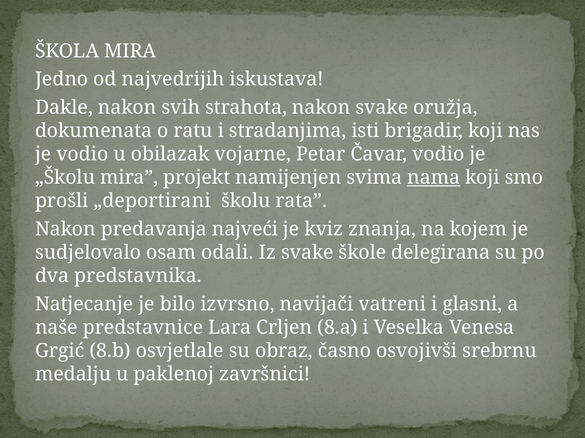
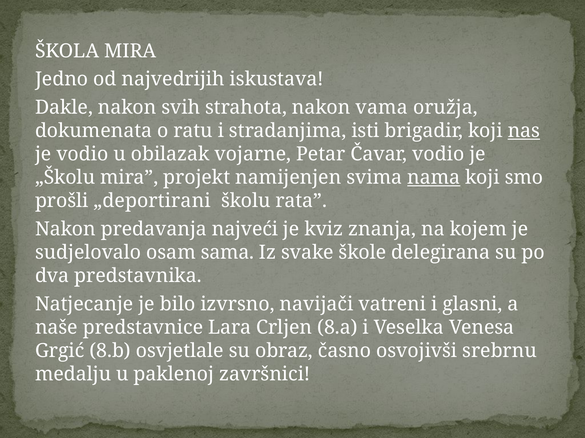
nakon svake: svake -> vama (382, 108)
nas underline: none -> present (524, 131)
odali: odali -> sama (227, 253)
